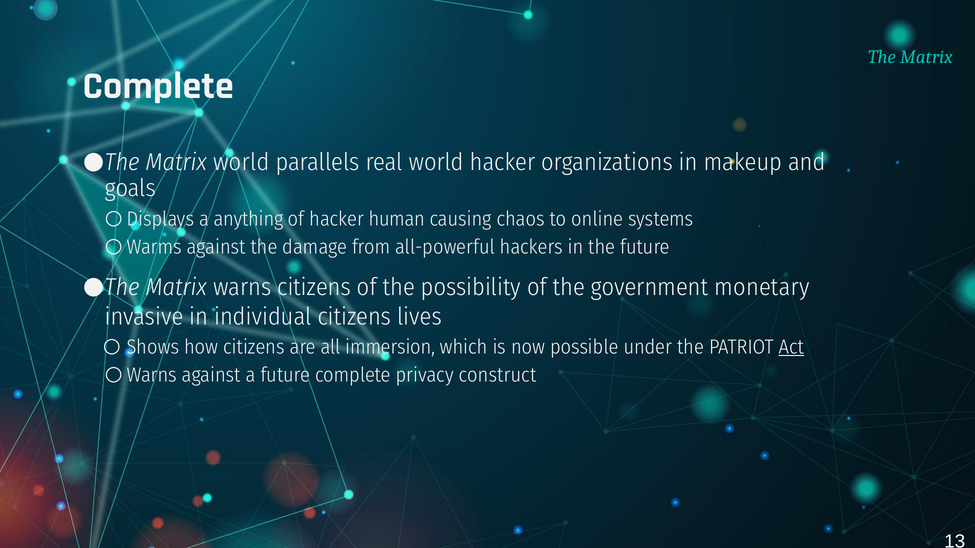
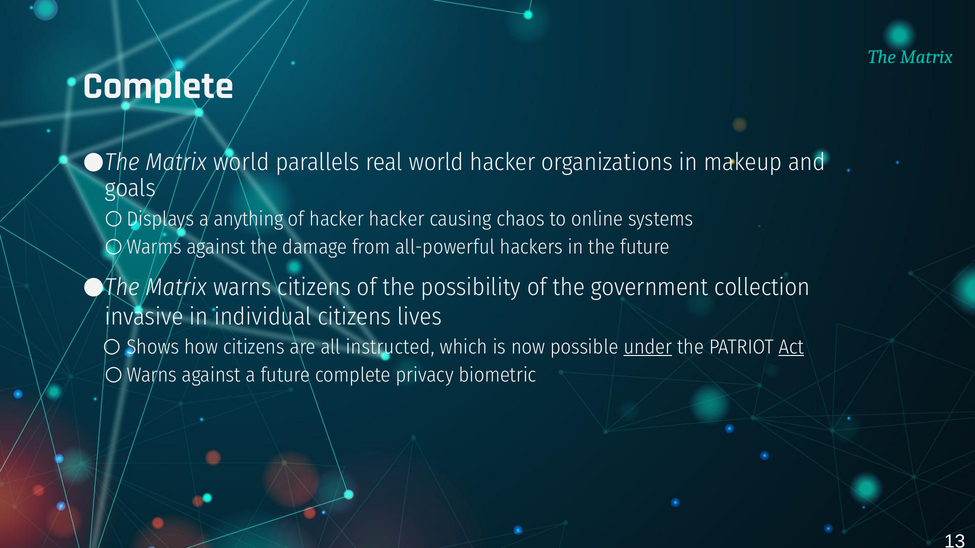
hacker human: human -> hacker (397, 219)
monetary: monetary -> collection (762, 288)
immersion: immersion -> instructed (390, 347)
under underline: none -> present (648, 347)
construct: construct -> biometric (498, 375)
